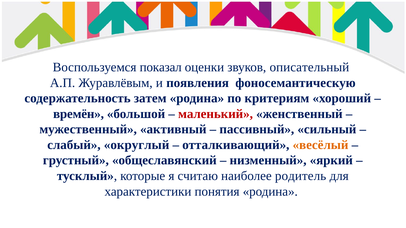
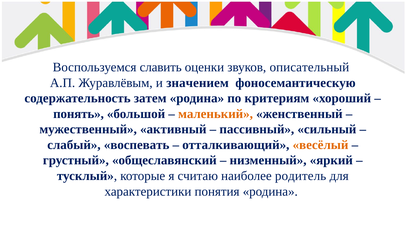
показал: показал -> славить (161, 67)
появления: появления -> значением (198, 83)
времён: времён -> понять (79, 114)
маленький colour: red -> orange (216, 114)
округлый: округлый -> воспевать (137, 145)
